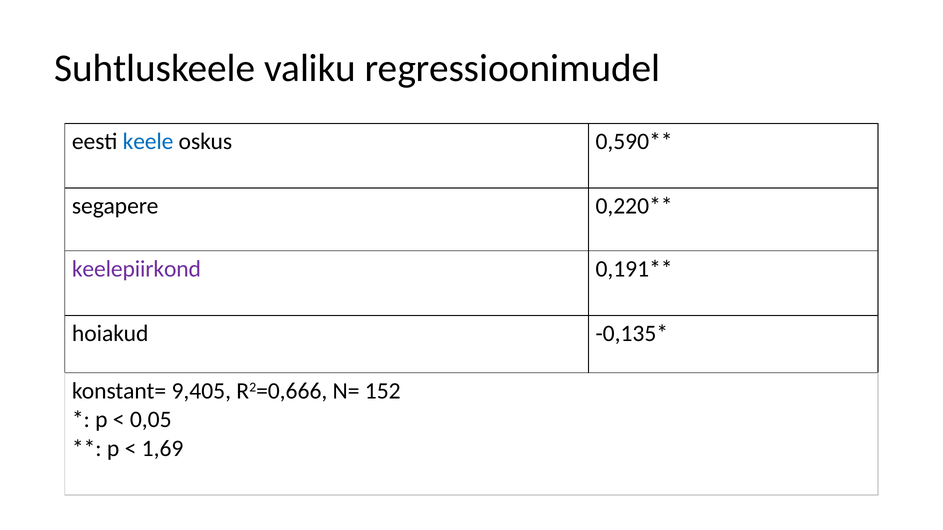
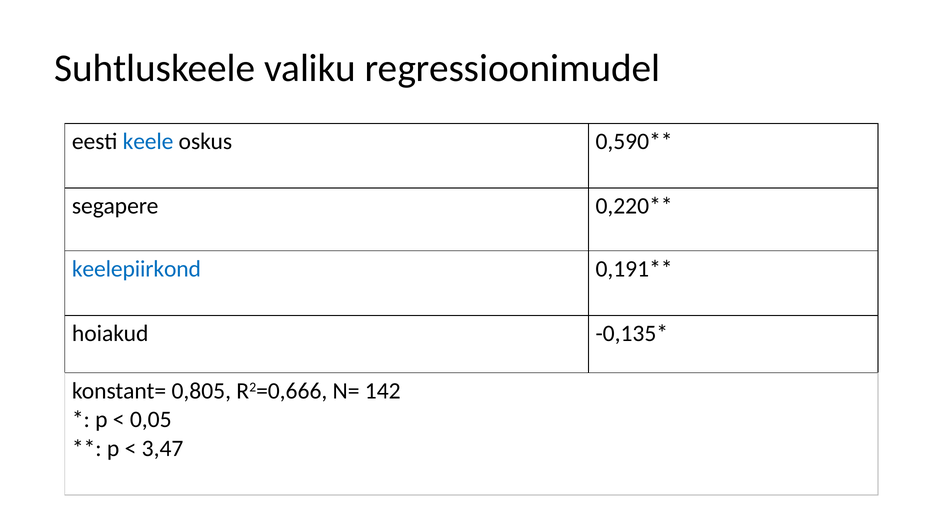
keelepiirkond colour: purple -> blue (136, 269)
9,405: 9,405 -> 0,805 (201, 391)
152: 152 -> 142 (383, 391)
1,69: 1,69 -> 3,47 (163, 449)
